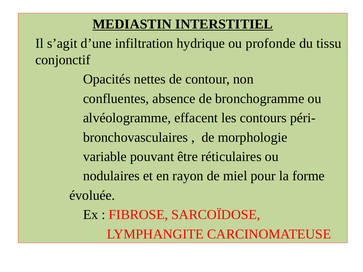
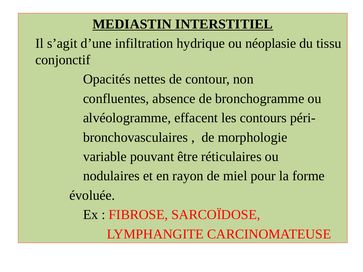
profonde: profonde -> néoplasie (271, 44)
